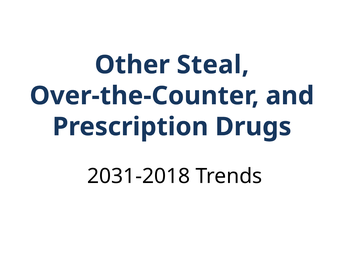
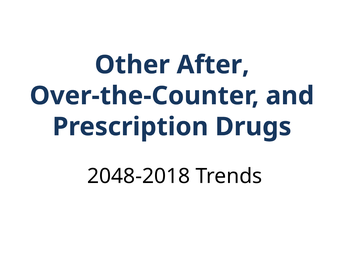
Steal: Steal -> After (213, 65)
2031-2018: 2031-2018 -> 2048-2018 (139, 176)
